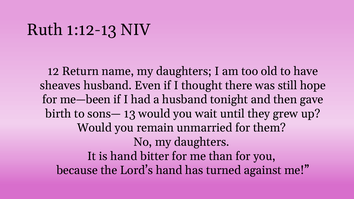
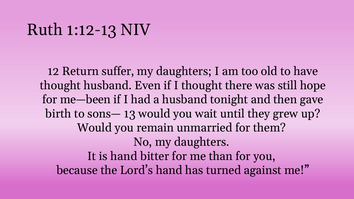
name: name -> suffer (118, 71)
sheaves: sheaves -> thought (60, 85)
